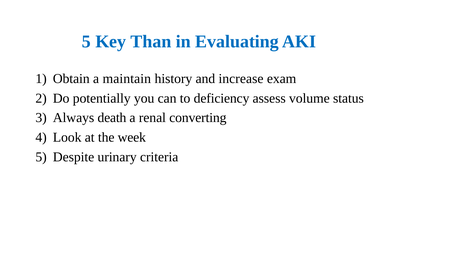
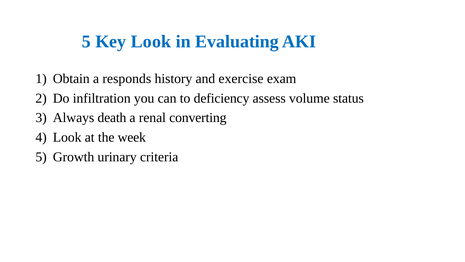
Key Than: Than -> Look (151, 41)
maintain: maintain -> responds (127, 79)
increase: increase -> exercise (241, 79)
potentially: potentially -> infiltration (102, 98)
Despite: Despite -> Growth (74, 157)
